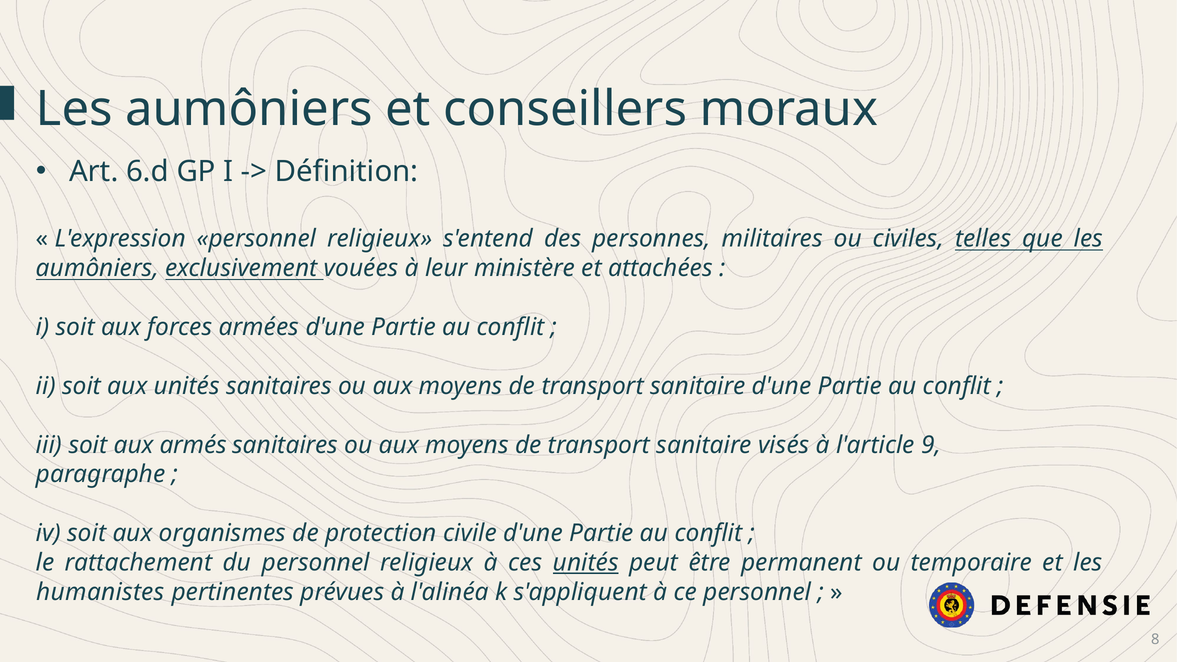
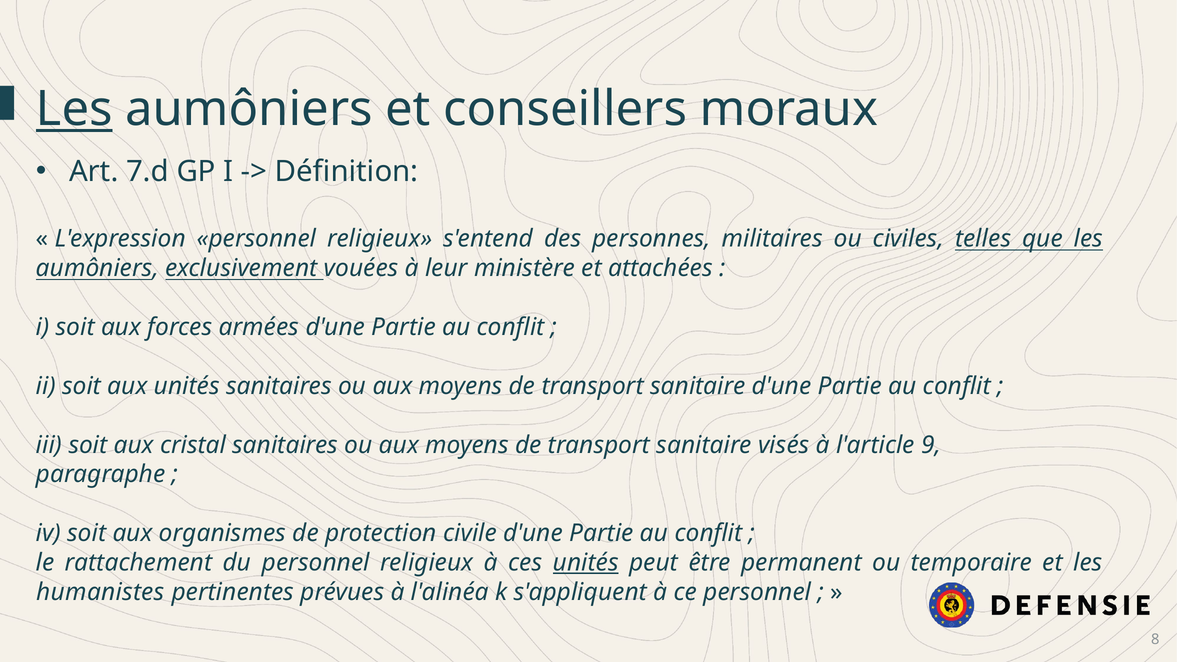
Les underline: none -> present (74, 109)
6.d: 6.d -> 7.d (148, 172)
armés: armés -> cristal (193, 445)
